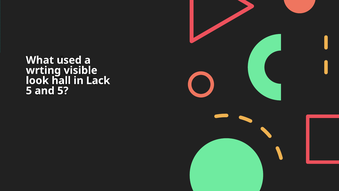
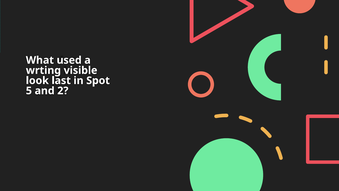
hall: hall -> last (61, 80)
Lack: Lack -> Spot (98, 80)
and 5: 5 -> 2 (63, 91)
